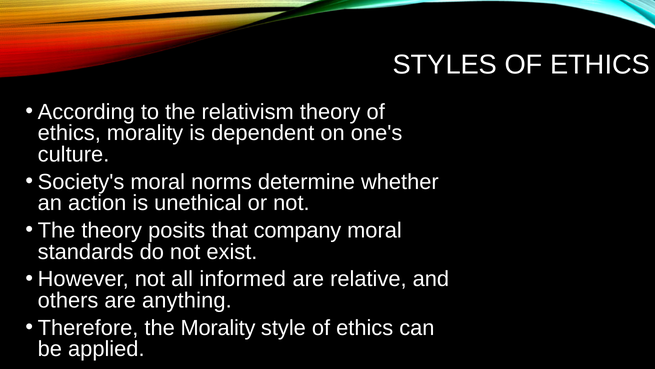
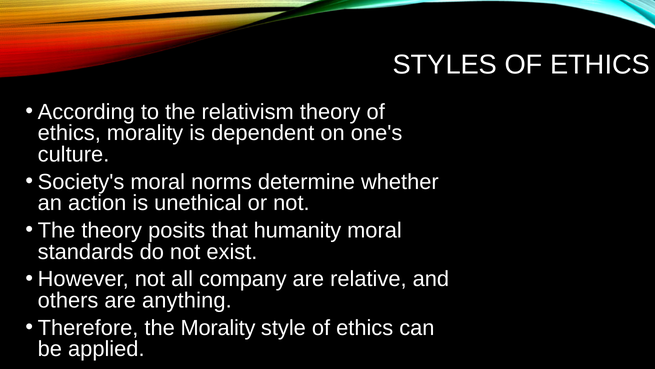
company: company -> humanity (297, 230)
informed: informed -> company (243, 279)
